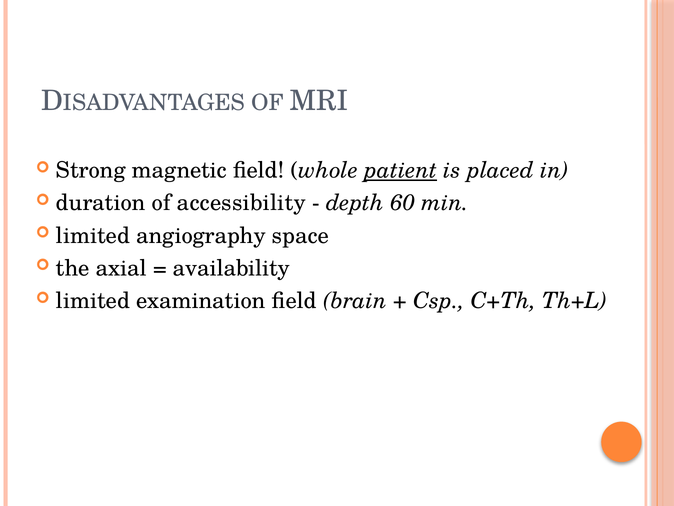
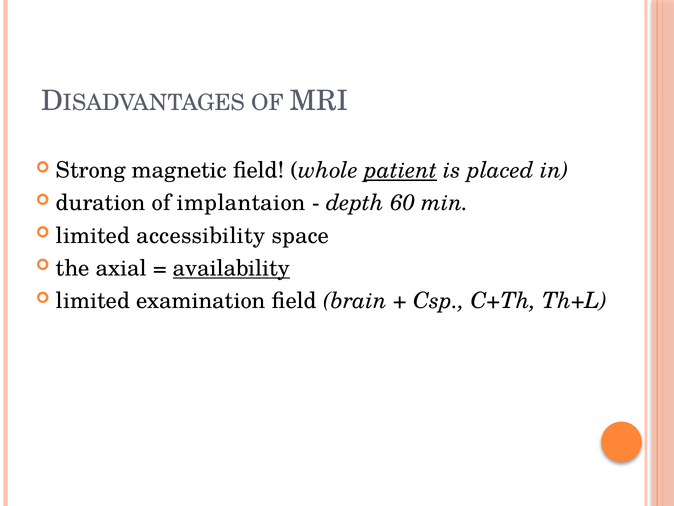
accessibility: accessibility -> implantaion (241, 203)
angiography: angiography -> accessibility (201, 235)
availability underline: none -> present (231, 268)
